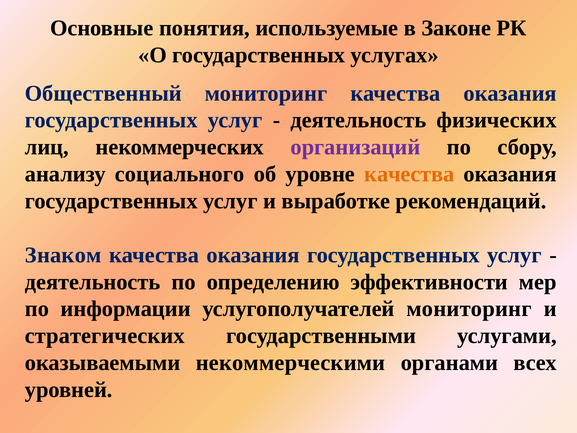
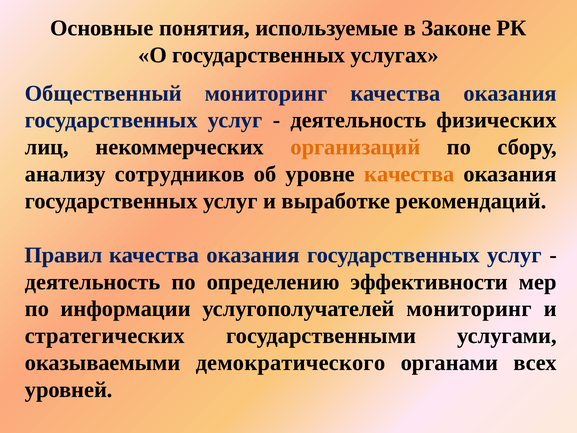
организаций colour: purple -> orange (355, 147)
социального: социального -> сотрудников (180, 174)
Знаком: Знаком -> Правил (63, 255)
некоммерческими: некоммерческими -> демократического (290, 363)
